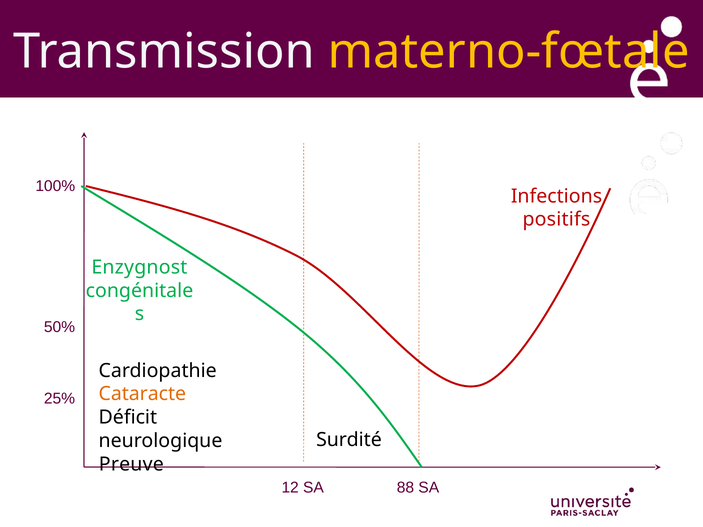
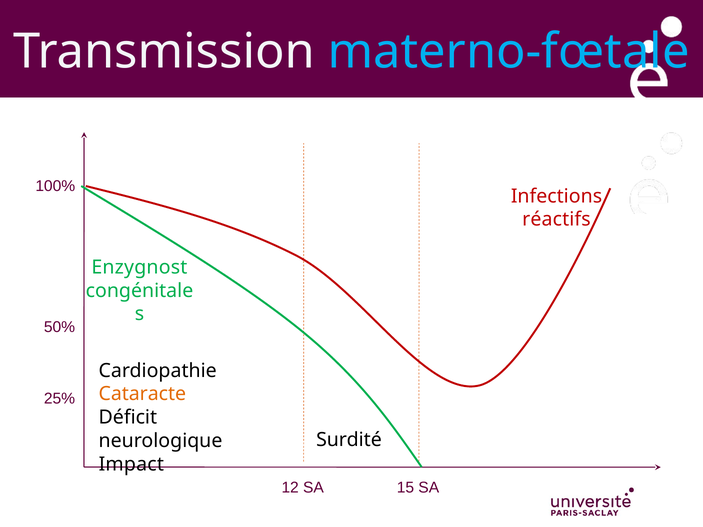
materno-fœtale colour: yellow -> light blue (509, 52)
positifs: positifs -> réactifs (556, 220)
Preuve: Preuve -> Impact (131, 465)
88: 88 -> 15 (405, 488)
